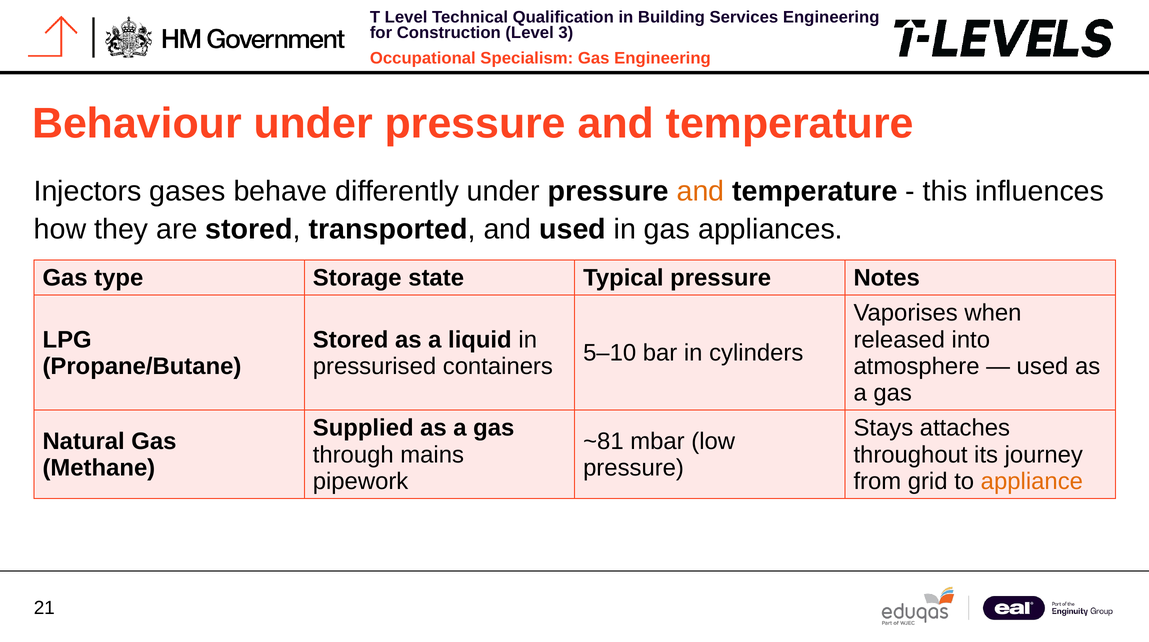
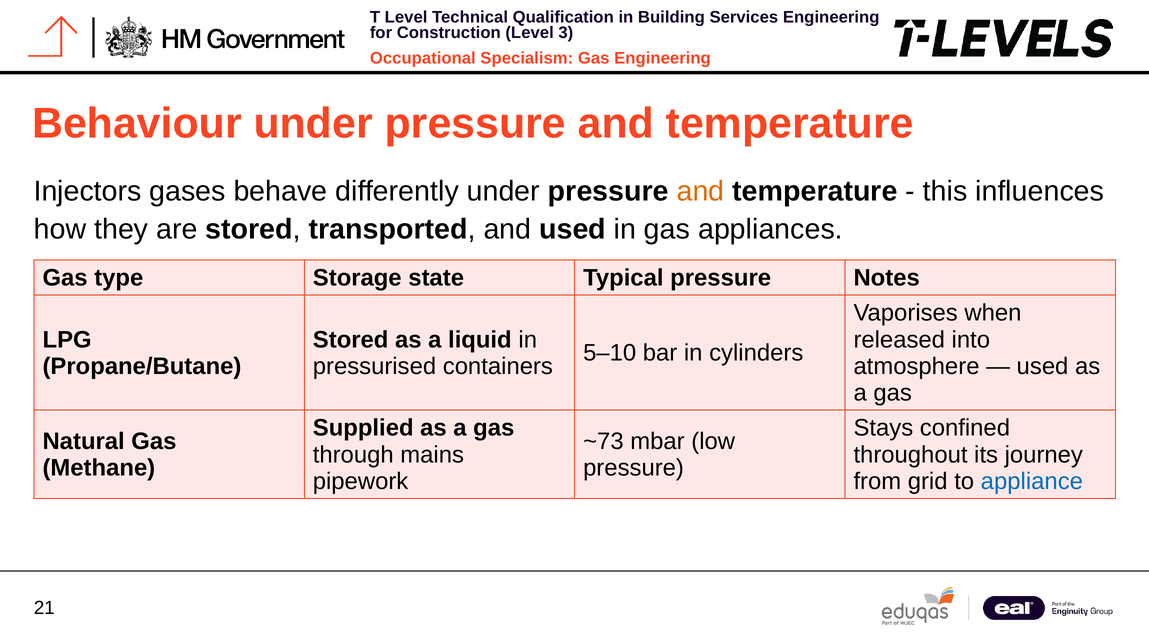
attaches: attaches -> confined (965, 428)
~81: ~81 -> ~73 (603, 442)
appliance colour: orange -> blue (1032, 481)
